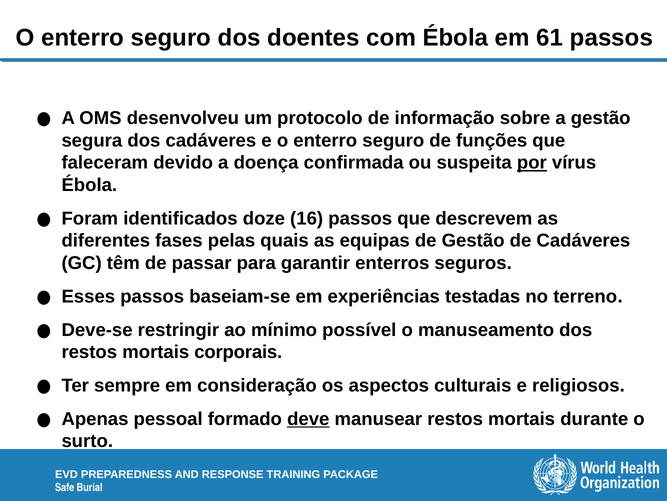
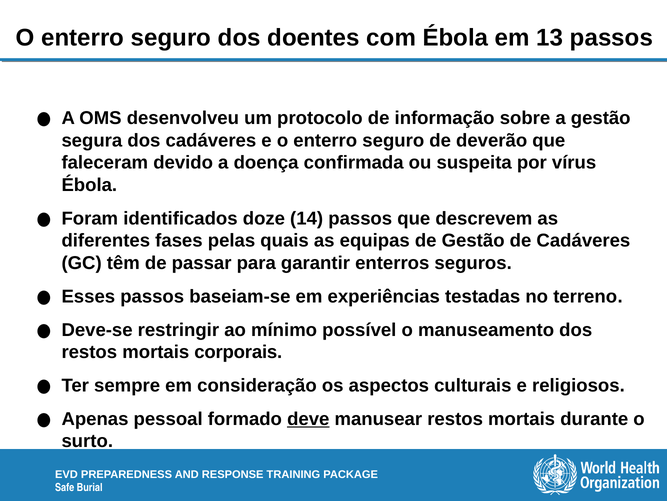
61: 61 -> 13 (550, 38)
funções: funções -> deverão (492, 140)
por underline: present -> none (532, 163)
16: 16 -> 14 (307, 218)
